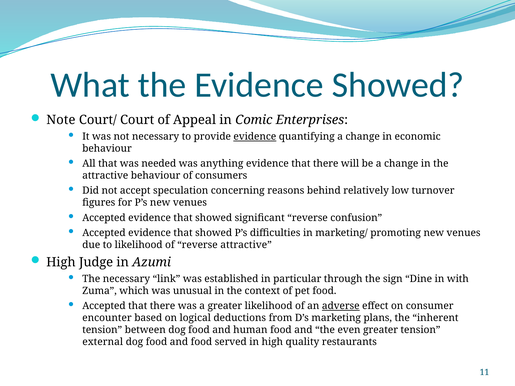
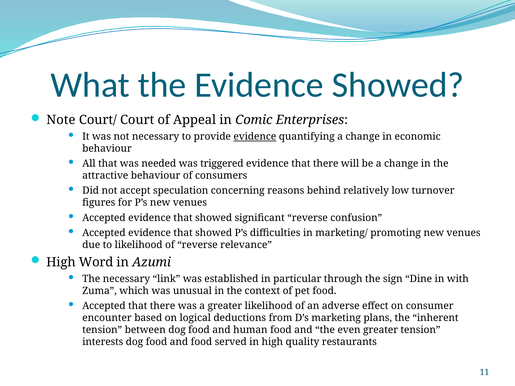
anything: anything -> triggered (222, 164)
reverse attractive: attractive -> relevance (246, 245)
Judge: Judge -> Word (96, 263)
adverse underline: present -> none (341, 306)
external: external -> interests (103, 342)
